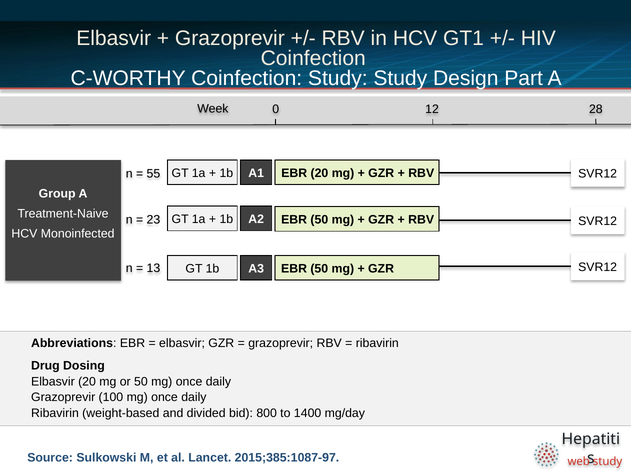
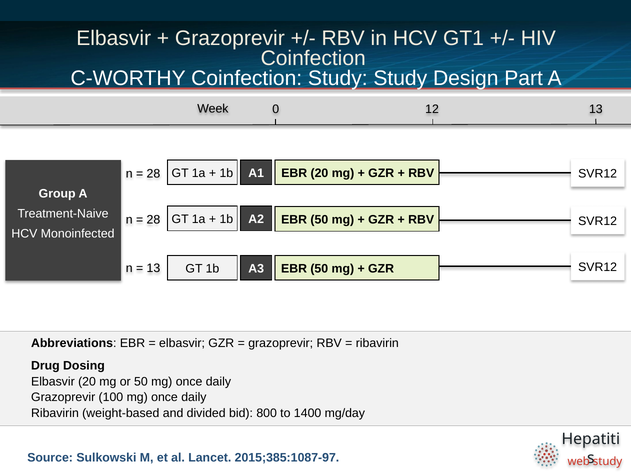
12 28: 28 -> 13 (596, 109)
55: 55 -> 28 (153, 174)
23: 23 -> 28 (153, 220)
